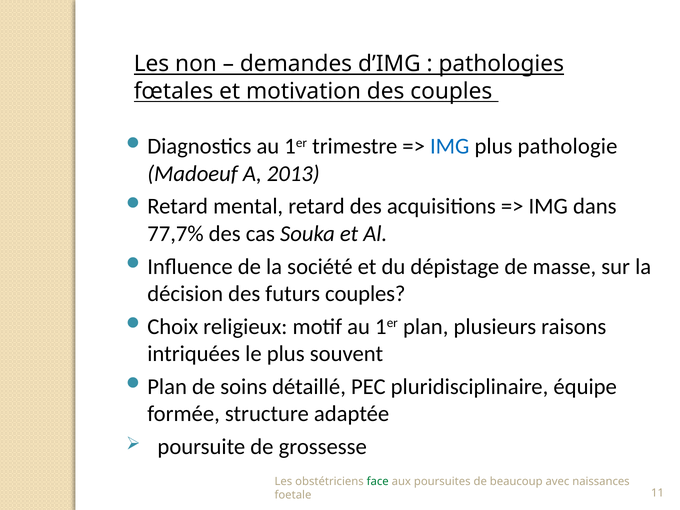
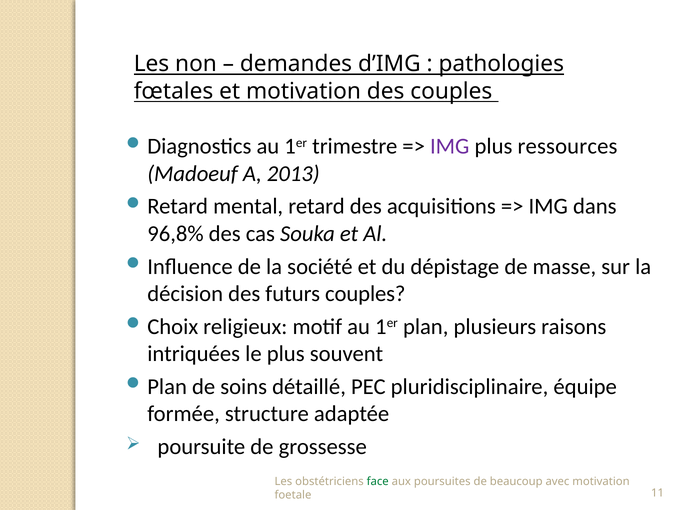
IMG colour: blue -> purple (450, 146)
pathologie: pathologie -> ressources (567, 146)
77,7%: 77,7% -> 96,8% (175, 234)
avec naissances: naissances -> motivation (601, 481)
